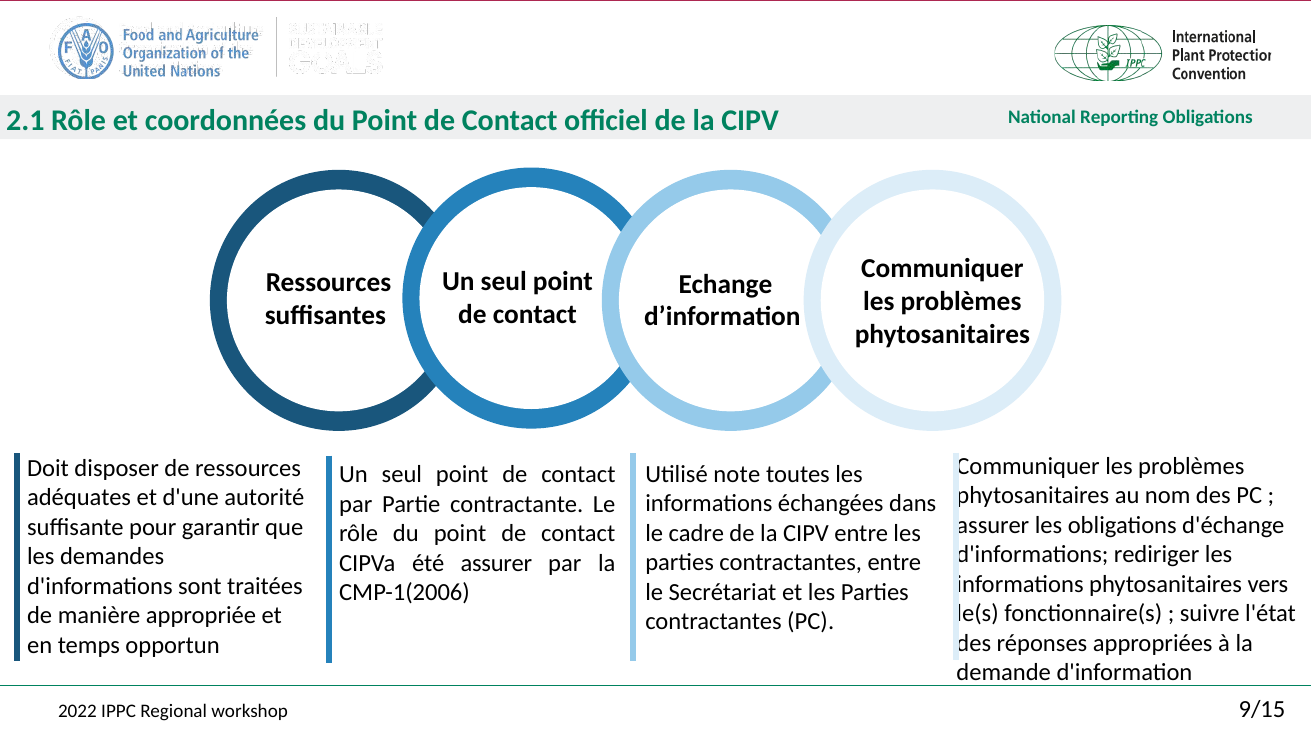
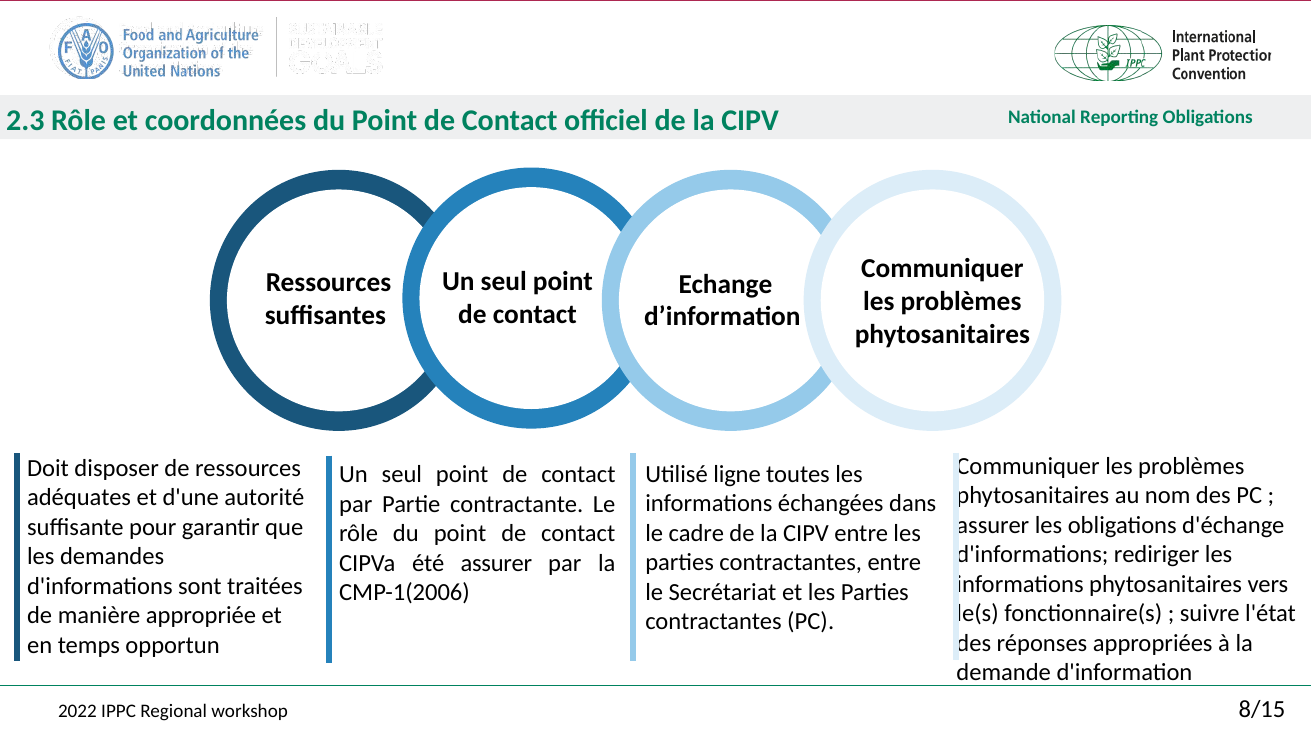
2.1: 2.1 -> 2.3 (25, 121)
note: note -> ligne (737, 474)
9/15: 9/15 -> 8/15 (1262, 710)
